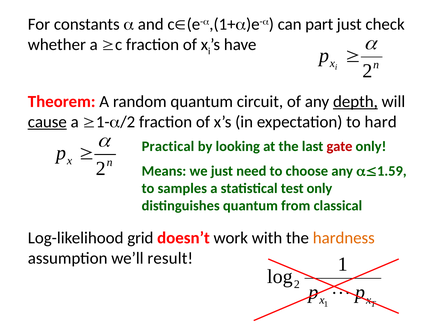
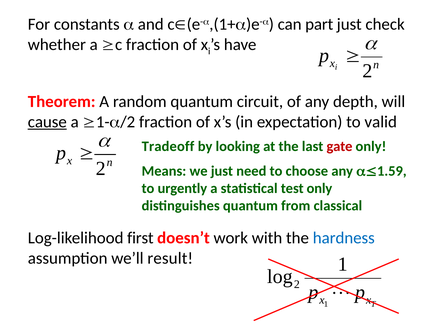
depth underline: present -> none (355, 102)
hard: hard -> valid (381, 122)
Practical: Practical -> Tradeoff (168, 146)
samples: samples -> urgently (182, 188)
grid: grid -> first (140, 238)
hardness colour: orange -> blue (344, 238)
